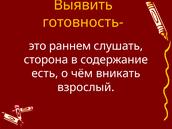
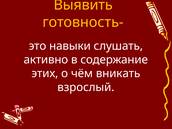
раннем: раннем -> навыки (70, 46)
сторона: сторона -> активно (46, 60)
есть: есть -> этих (45, 73)
